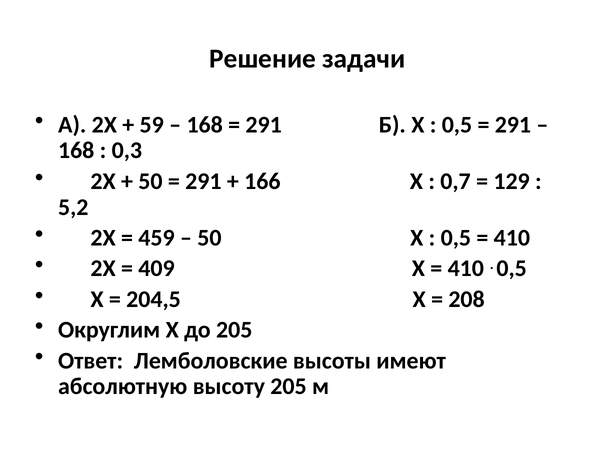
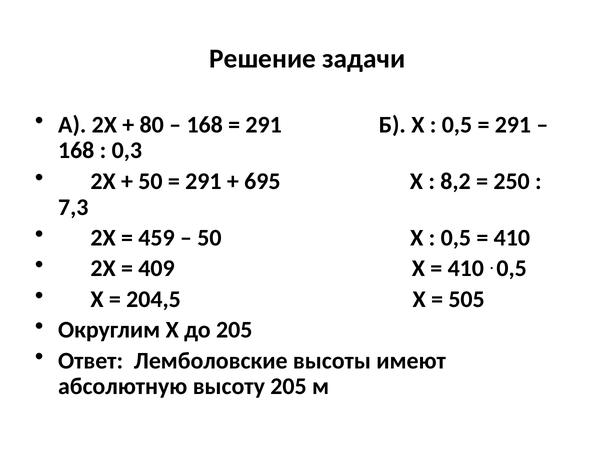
59: 59 -> 80 (152, 125)
166: 166 -> 695 (262, 181)
0,7: 0,7 -> 8,2 (456, 181)
129: 129 -> 250 (512, 181)
5,2: 5,2 -> 7,3 (73, 207)
208: 208 -> 505 (467, 299)
